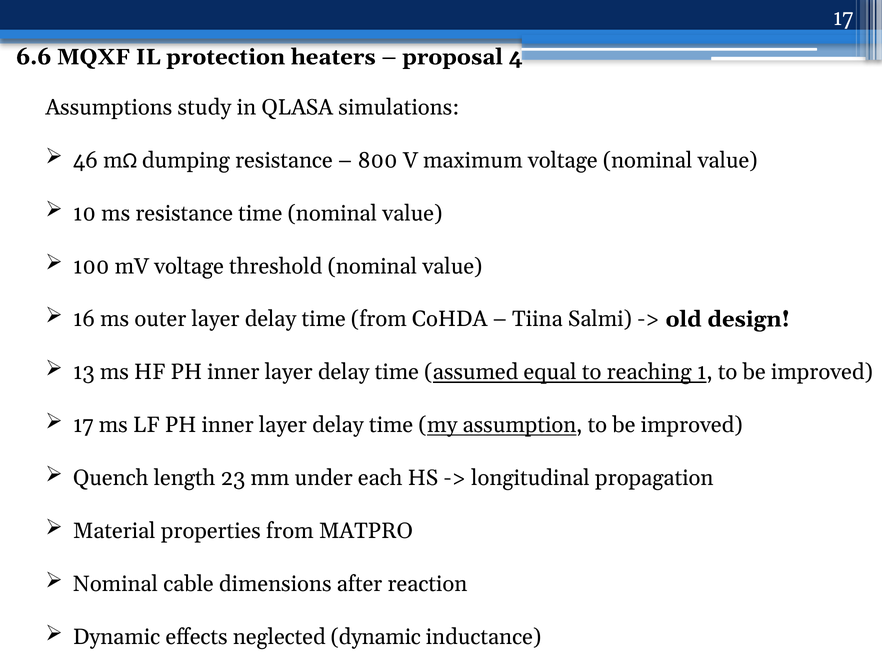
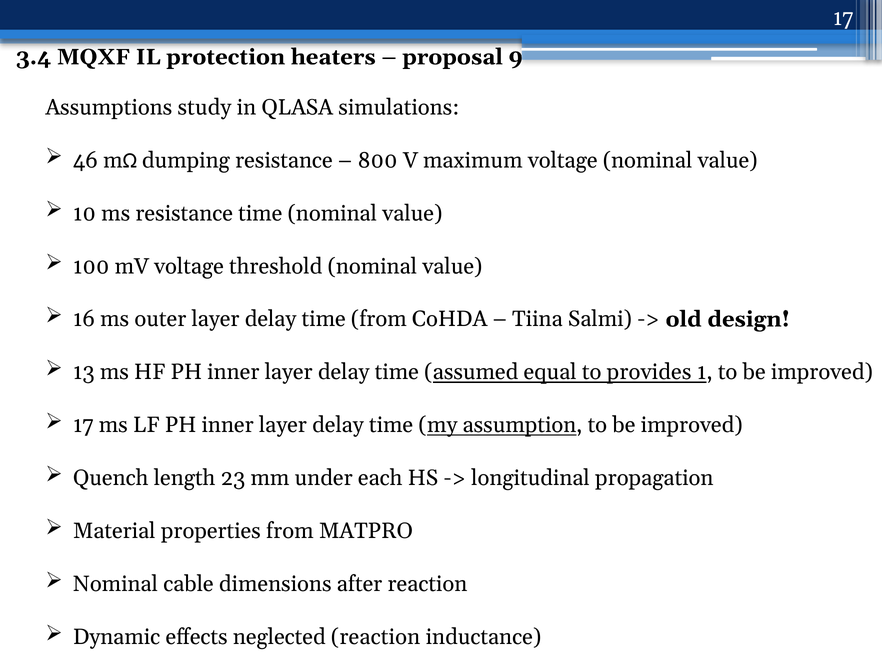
6.6: 6.6 -> 3.4 (34, 57)
4: 4 -> 9 (516, 57)
reaching: reaching -> provides (649, 372)
neglected dynamic: dynamic -> reaction (376, 636)
